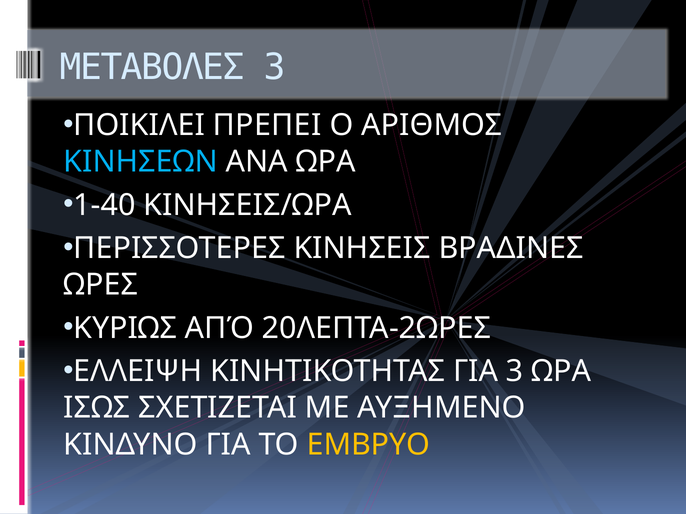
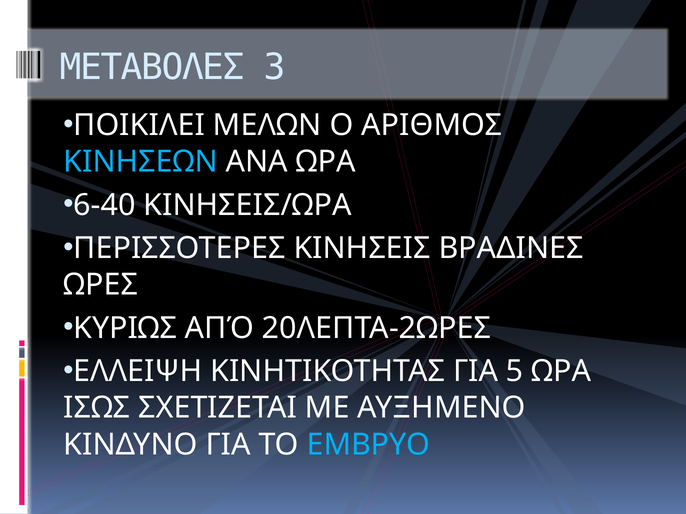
ΠΡΕΠΕΙ: ΠΡΕΠΕΙ -> ΜΕΛΩΝ (267, 125)
1-40: 1-40 -> 6-40 (104, 205)
ΓΙΑ 3: 3 -> 5 (515, 372)
ΕΜΒΡΥΟ colour: yellow -> light blue (368, 445)
